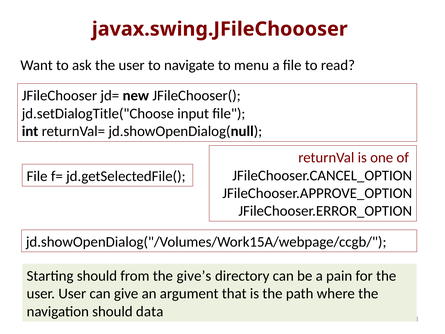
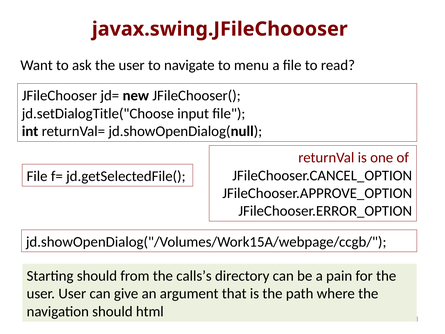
give’s: give’s -> calls’s (194, 276)
data: data -> html (150, 311)
